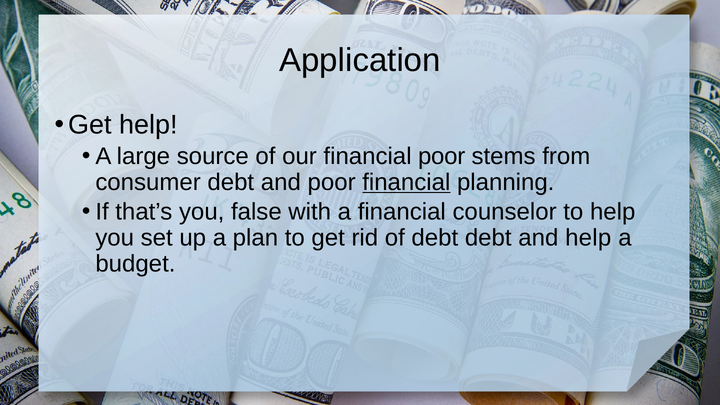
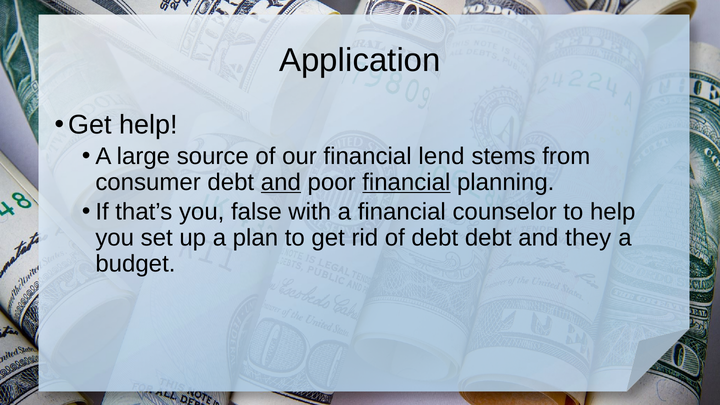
financial poor: poor -> lend (441, 156)
and underline: none -> present (281, 182)
and help: help -> they (588, 238)
